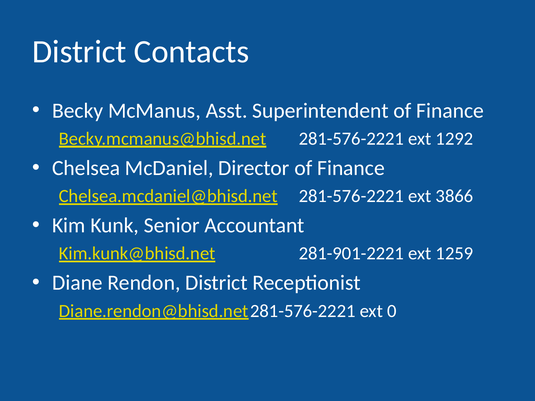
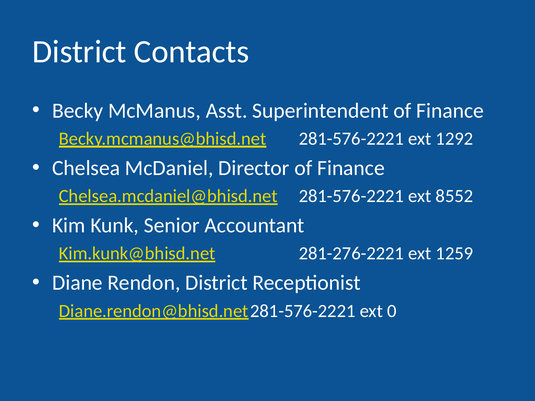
3866: 3866 -> 8552 (454, 196)
281-901-2221: 281-901-2221 -> 281-276-2221 (351, 254)
